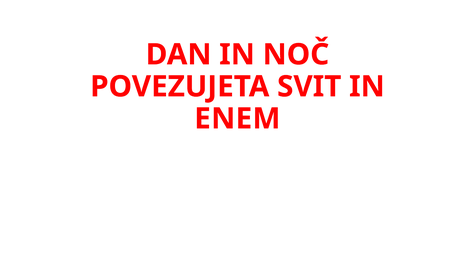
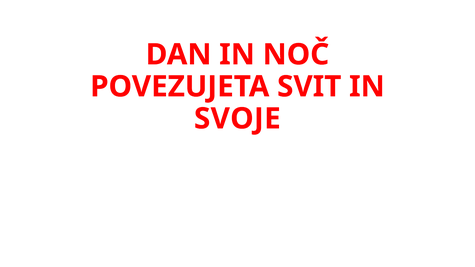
ENEM: ENEM -> SVOJE (237, 119)
